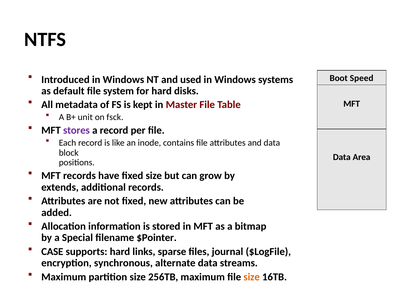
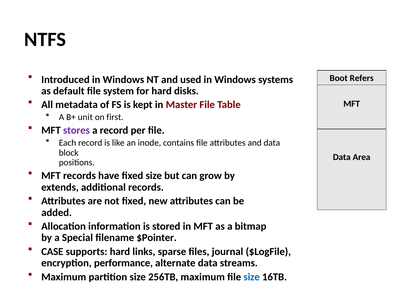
Speed: Speed -> Refers (362, 78)
fsck: fsck -> first (115, 117)
synchronous: synchronous -> performance (123, 263)
size colour: orange -> blue (252, 277)
